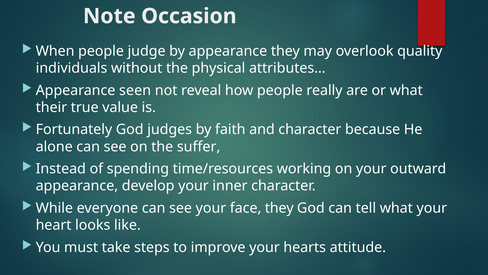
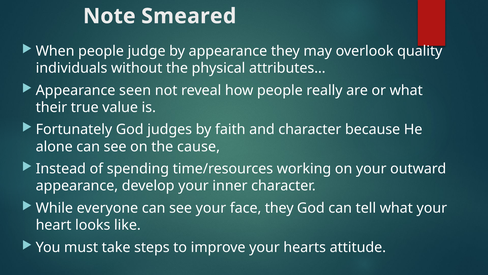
Occasion: Occasion -> Smeared (189, 16)
suffer: suffer -> cause (199, 146)
